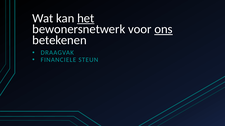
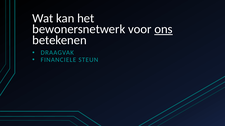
het underline: present -> none (86, 18)
